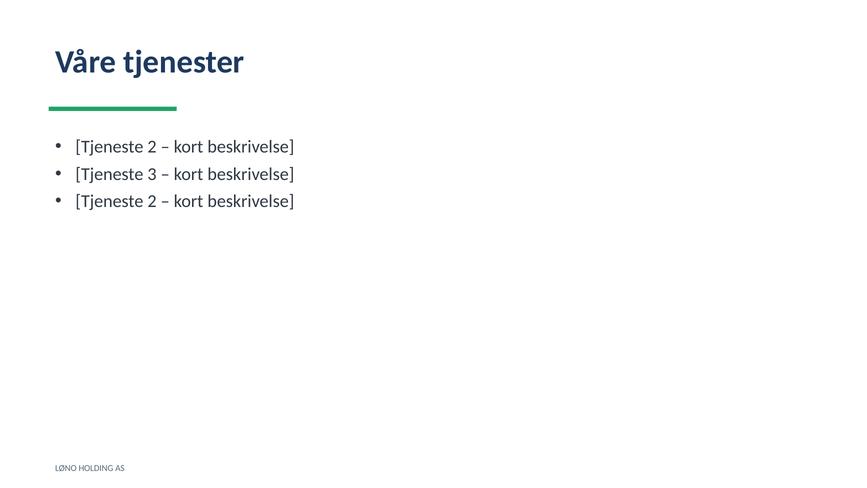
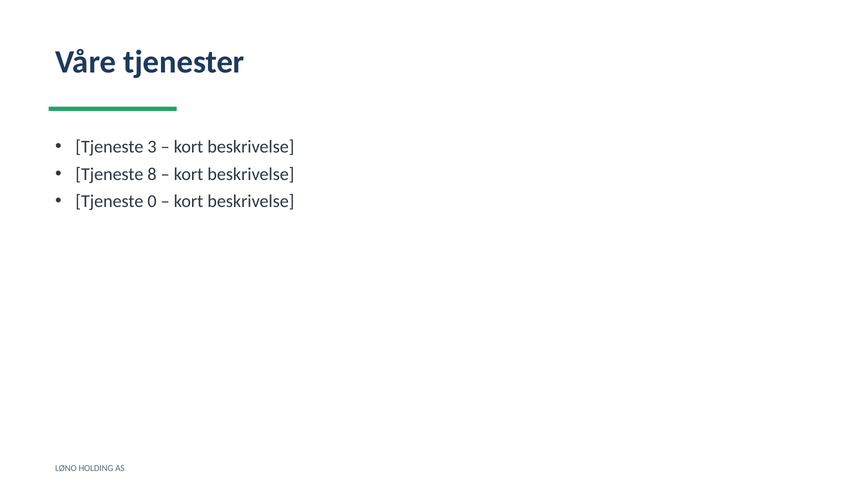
2: 2 -> 3 (152, 147)
3: 3 -> 8 (152, 174)
2: 2 -> 0 (152, 201)
